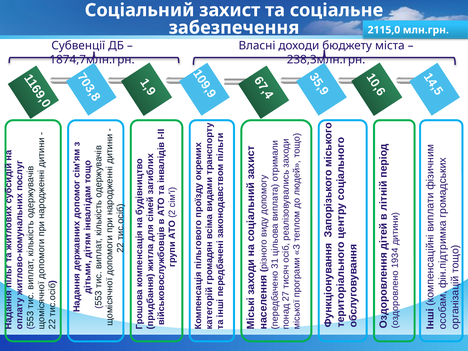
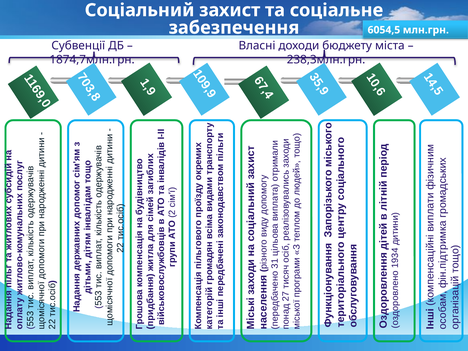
2115,0: 2115,0 -> 6054,5 (384, 30)
